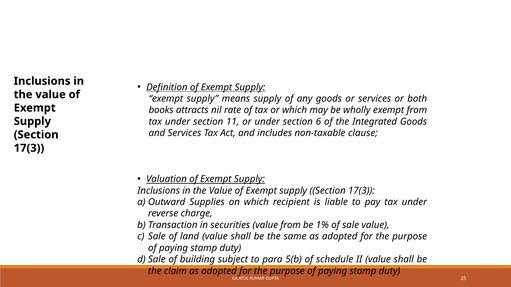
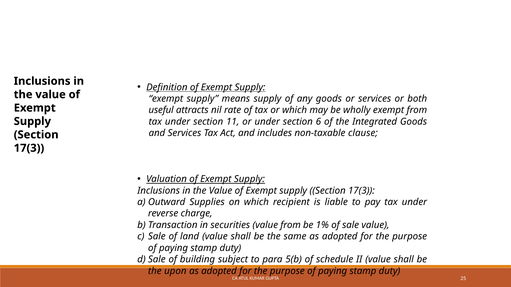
books: books -> useful (161, 110)
claim: claim -> upon (175, 271)
